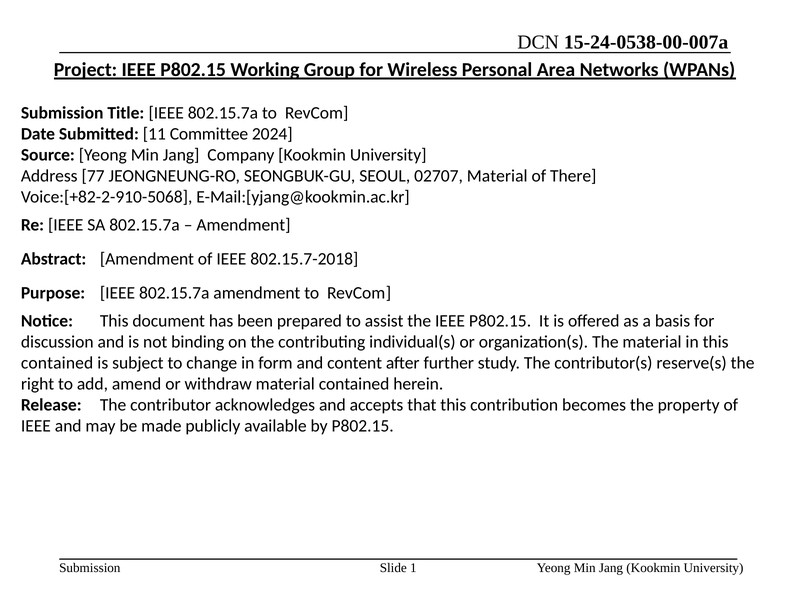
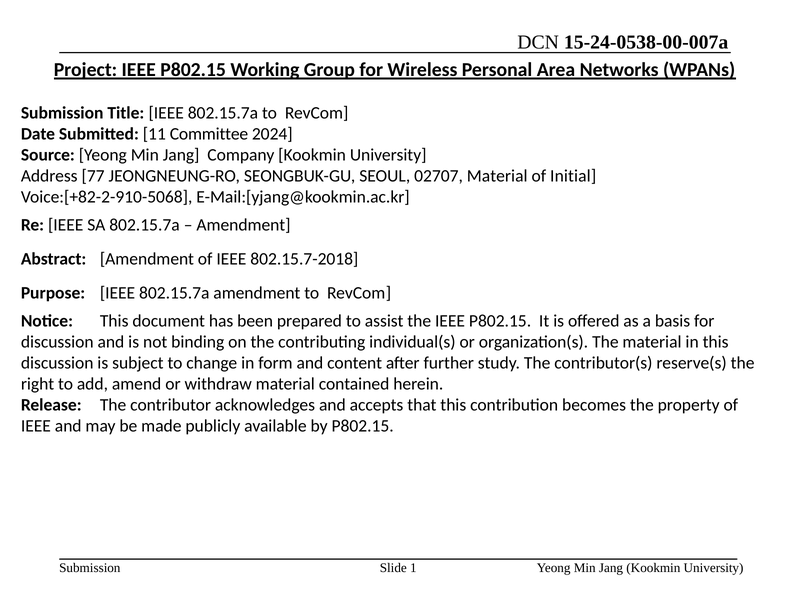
There: There -> Initial (573, 176)
contained: contained -> discussion (57, 363)
